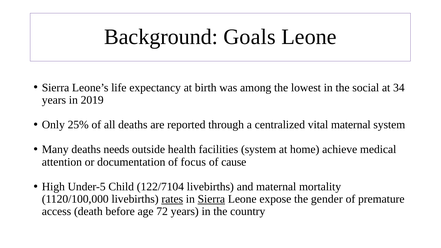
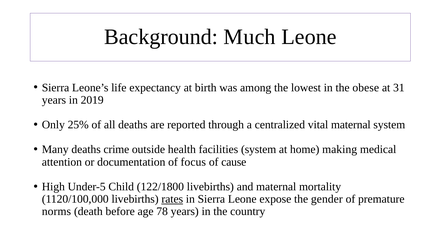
Goals: Goals -> Much (250, 37)
social: social -> obese (366, 88)
34: 34 -> 31 (399, 88)
needs: needs -> crime (116, 150)
achieve: achieve -> making (340, 150)
122/7104: 122/7104 -> 122/1800 (160, 187)
Sierra underline: present -> none (211, 199)
access: access -> norms (56, 212)
72: 72 -> 78 (162, 212)
